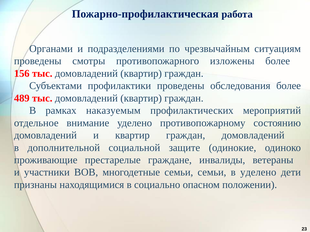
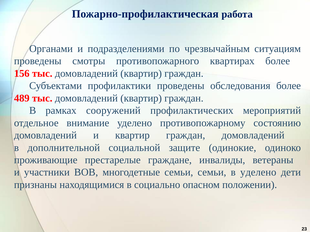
изложены: изложены -> квартирах (232, 61)
наказуемым: наказуемым -> сооружений (113, 111)
